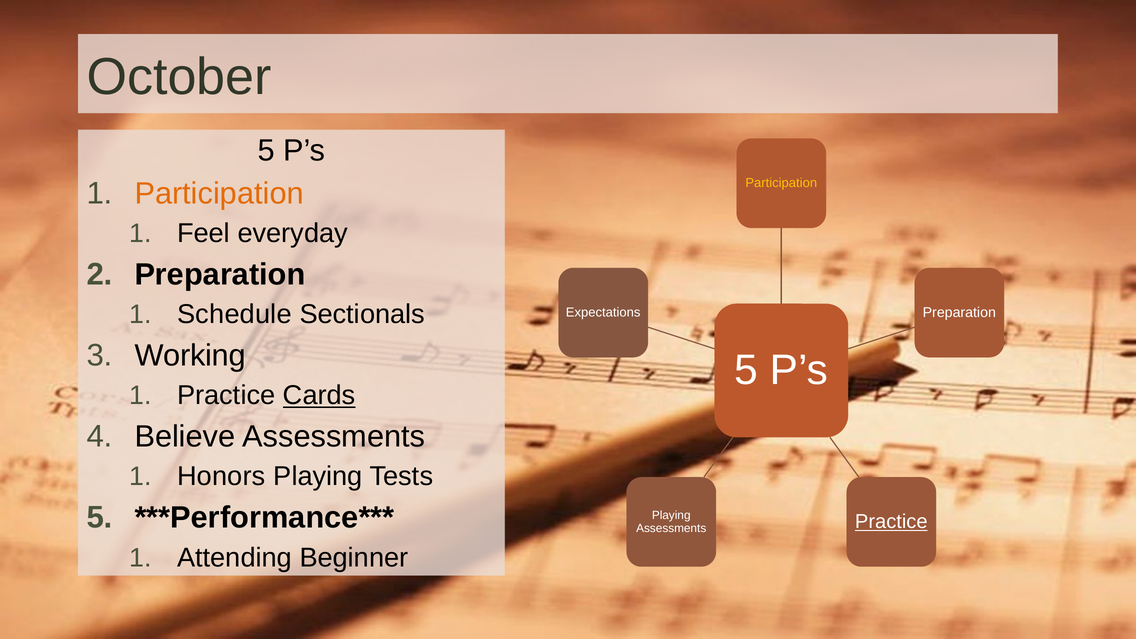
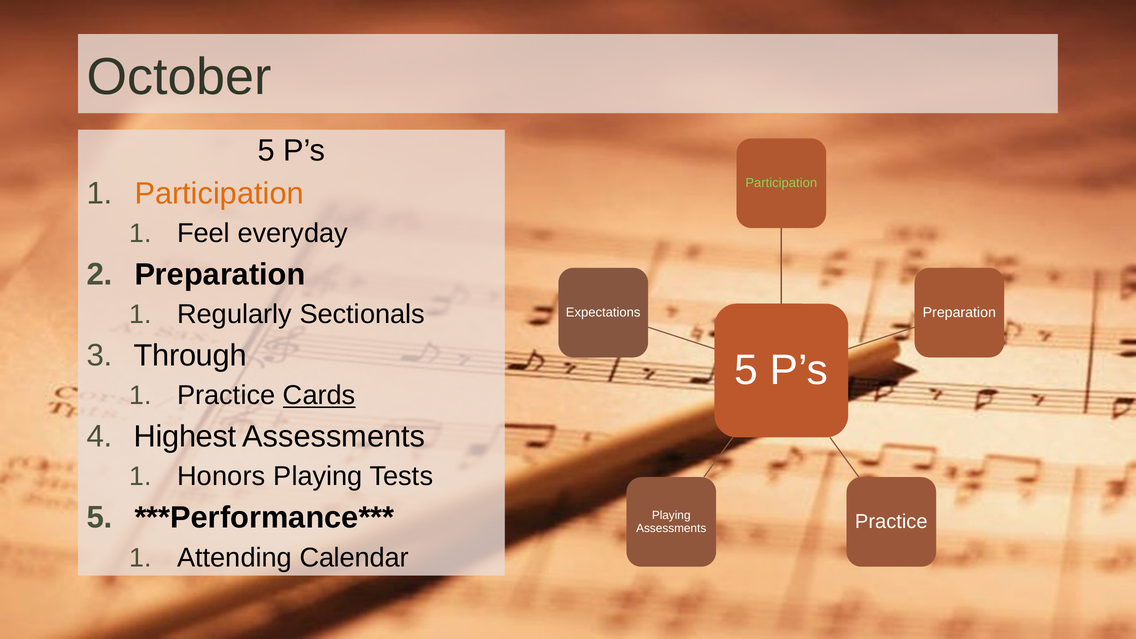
Participation colour: yellow -> light green (781, 183)
Schedule: Schedule -> Regularly (235, 314)
Working: Working -> Through (190, 356)
Believe: Believe -> Highest (185, 437)
Practice underline: present -> none (891, 522)
Beginner: Beginner -> Calendar (354, 558)
